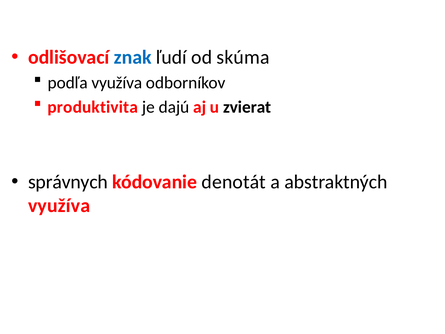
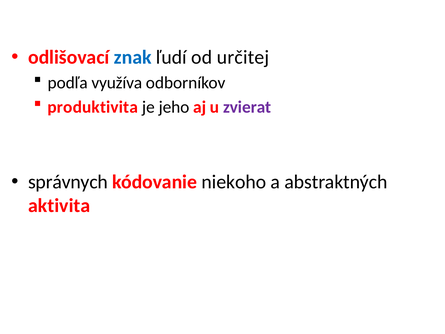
skúma: skúma -> určitej (243, 57)
dajú: dajú -> jeho (174, 107)
zvierat colour: black -> purple (247, 107)
denotát: denotát -> niekoho (234, 182)
využíva: využíva -> aktivita (59, 206)
